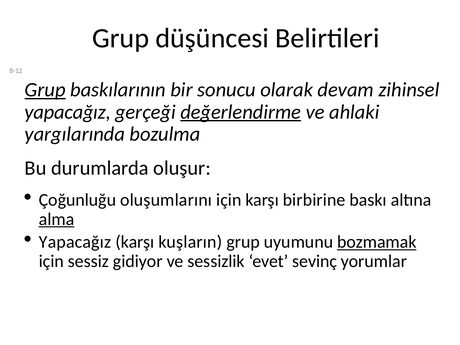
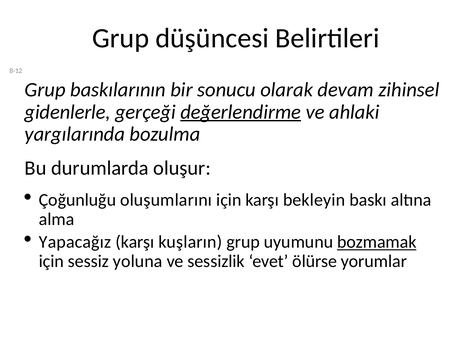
Grup underline: present -> none (45, 90)
yapacağız: yapacağız -> gidenlerle (68, 112)
birbirine: birbirine -> bekleyin (314, 200)
alma underline: present -> none (57, 219)
gidiyor: gidiyor -> yoluna (138, 261)
sevinç: sevinç -> ölürse (315, 261)
